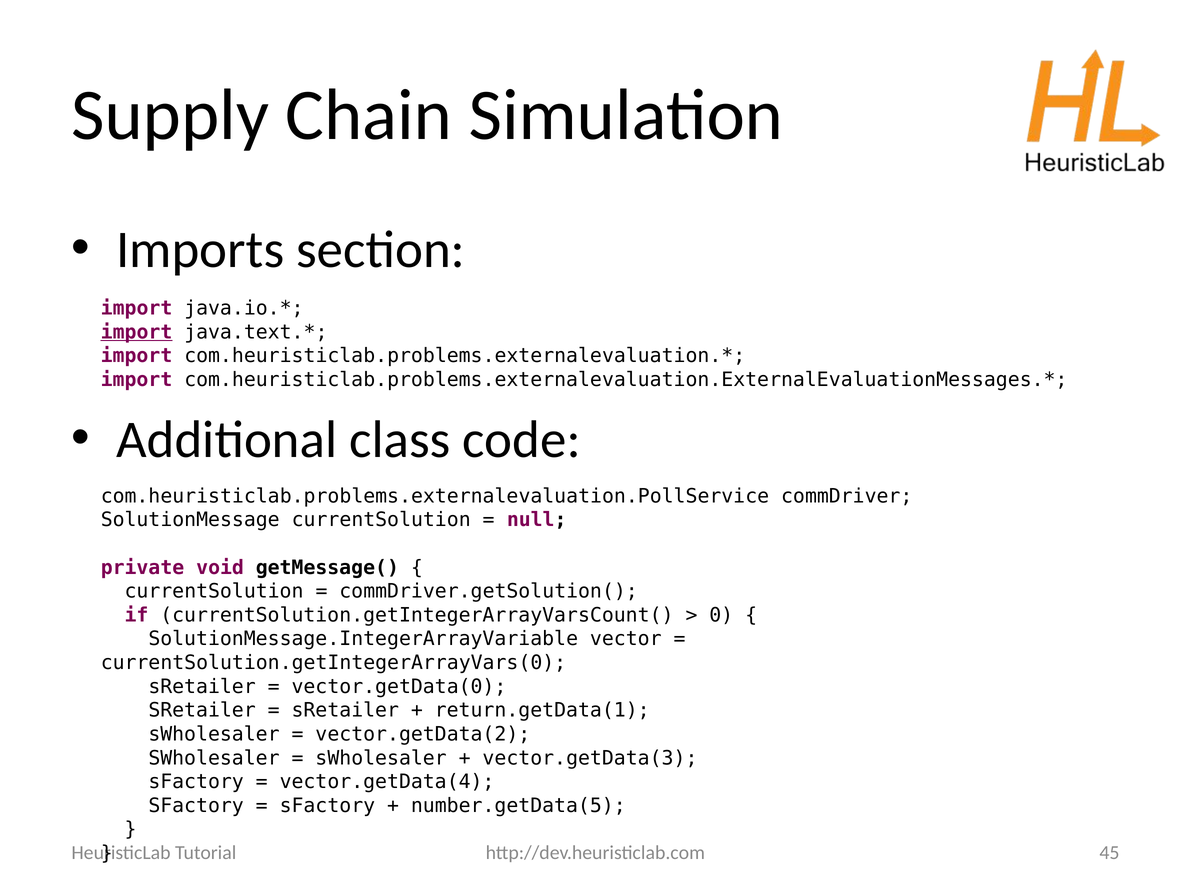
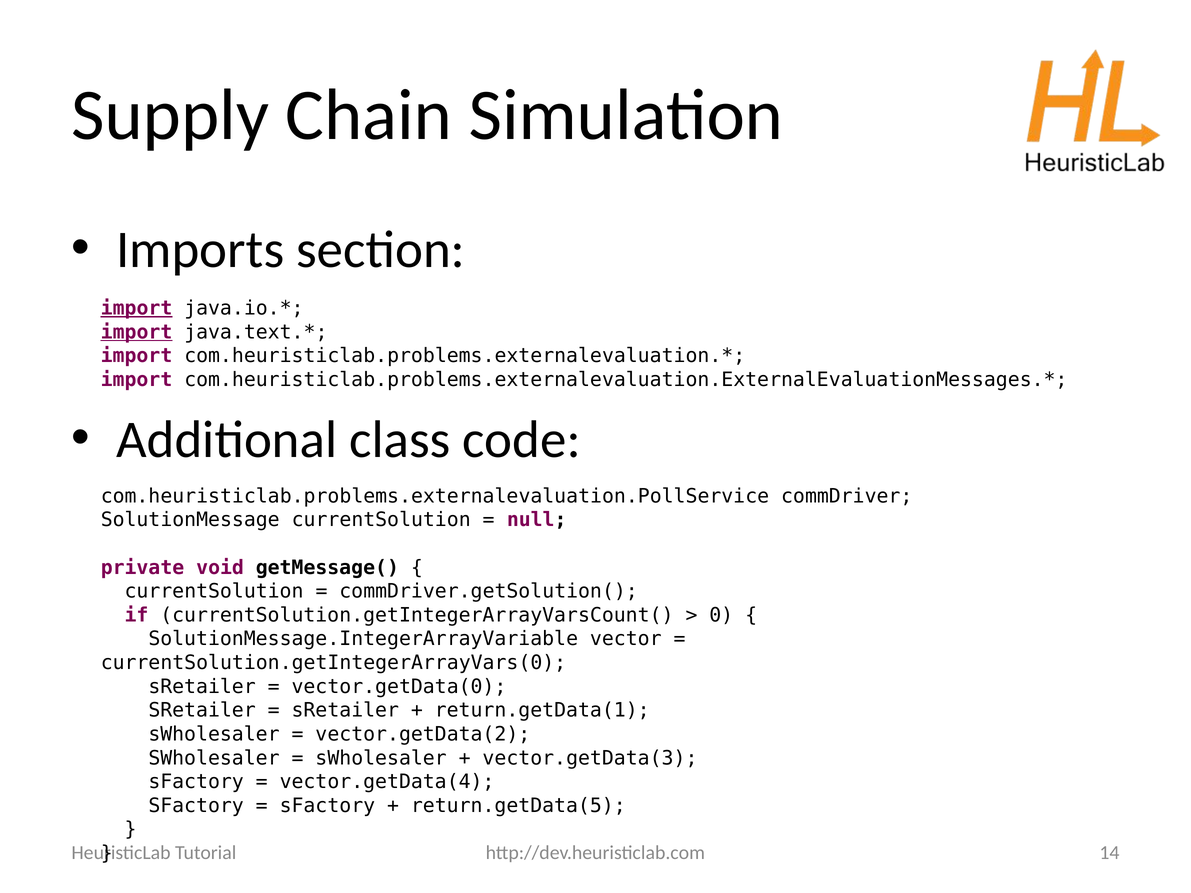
import underline: none -> present (137, 308)
number.getData(5: number.getData(5 -> return.getData(5 (518, 806)
45: 45 -> 14 (1109, 853)
